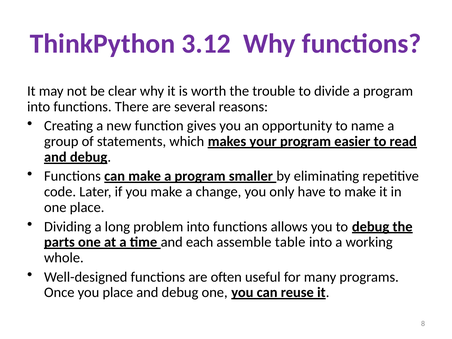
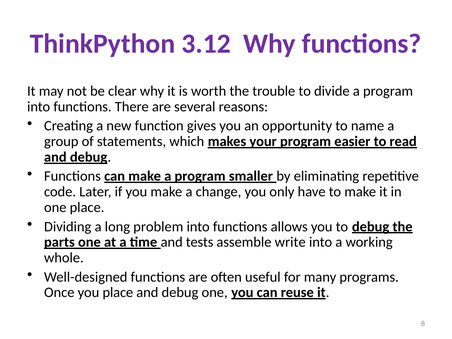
each: each -> tests (200, 242)
table: table -> write (290, 242)
